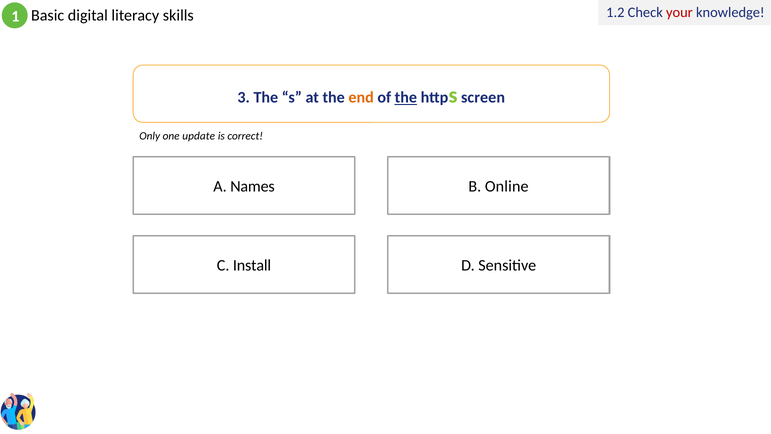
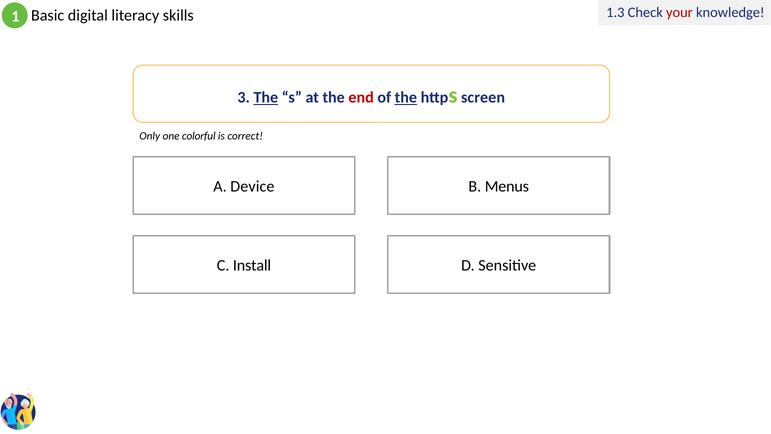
1.2: 1.2 -> 1.3 (615, 13)
The underline: none -> present (266, 97)
end colour: orange -> red (361, 97)
update: update -> colorful (199, 136)
Names: Names -> Device (252, 187)
Online: Online -> Menus (507, 187)
